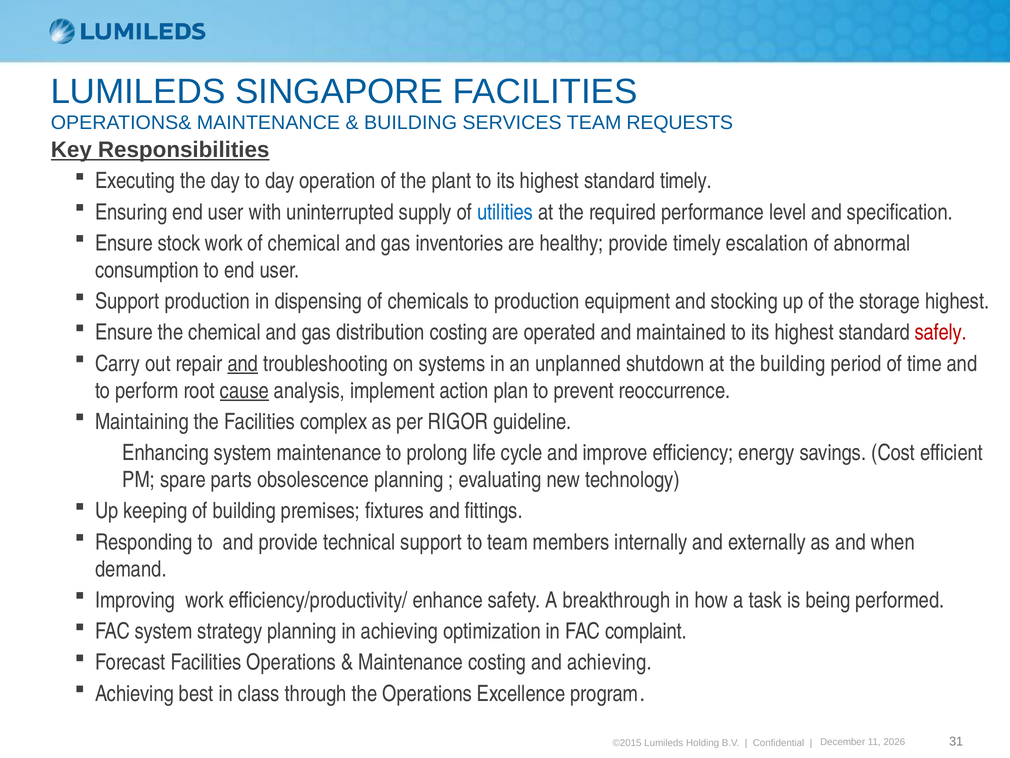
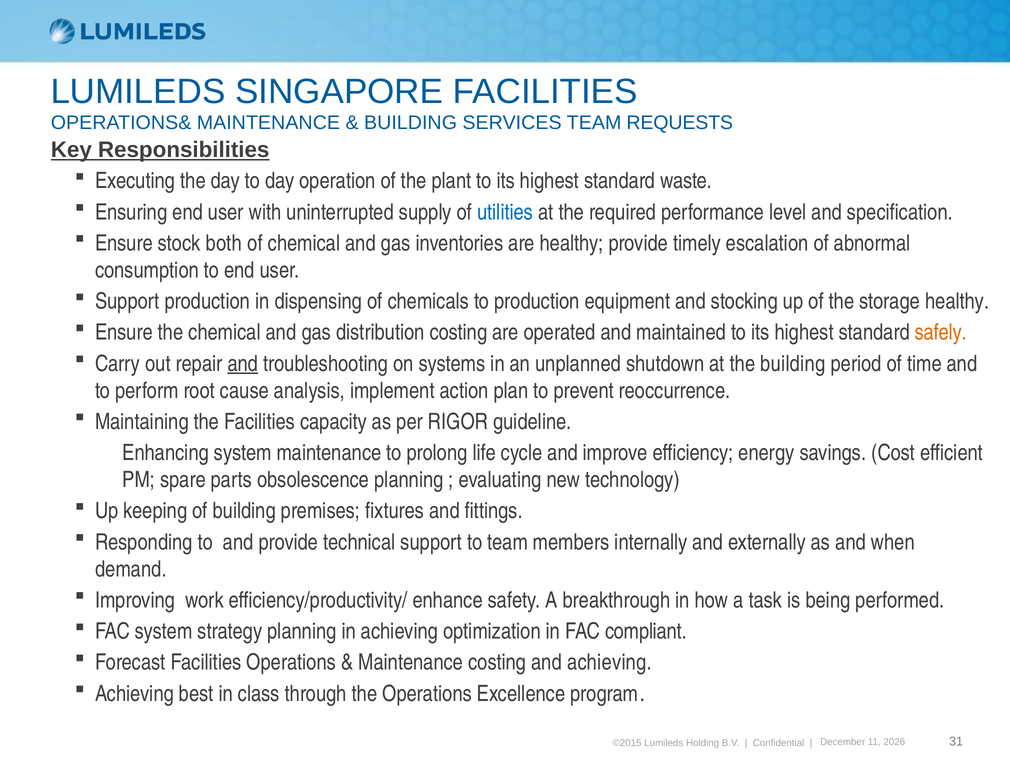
standard timely: timely -> waste (686, 181)
stock work: work -> both (224, 243)
storage highest: highest -> healthy (957, 301)
safely colour: red -> orange (941, 332)
cause underline: present -> none (244, 390)
complex: complex -> capacity (334, 421)
complaint: complaint -> compliant (646, 631)
